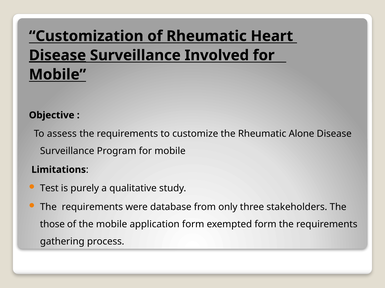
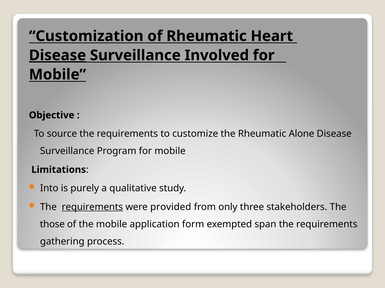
assess: assess -> source (62, 134)
Test: Test -> Into (49, 189)
requirements underline: none -> present (92, 207)
database: database -> provided (171, 207)
exempted form: form -> span (265, 225)
